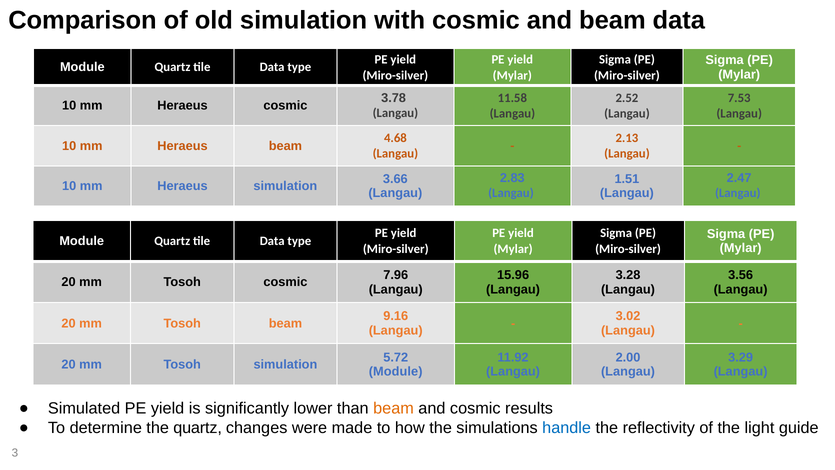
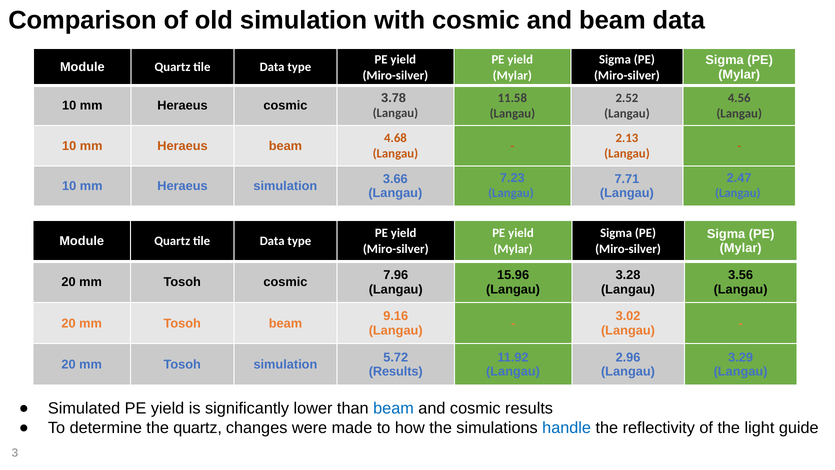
7.53: 7.53 -> 4.56 (739, 98)
2.83: 2.83 -> 7.23 (512, 178)
1.51: 1.51 -> 7.71 (627, 179)
2.00: 2.00 -> 2.96 (628, 357)
Module: Module -> Results (396, 371)
beam colour: orange -> blue (394, 408)
